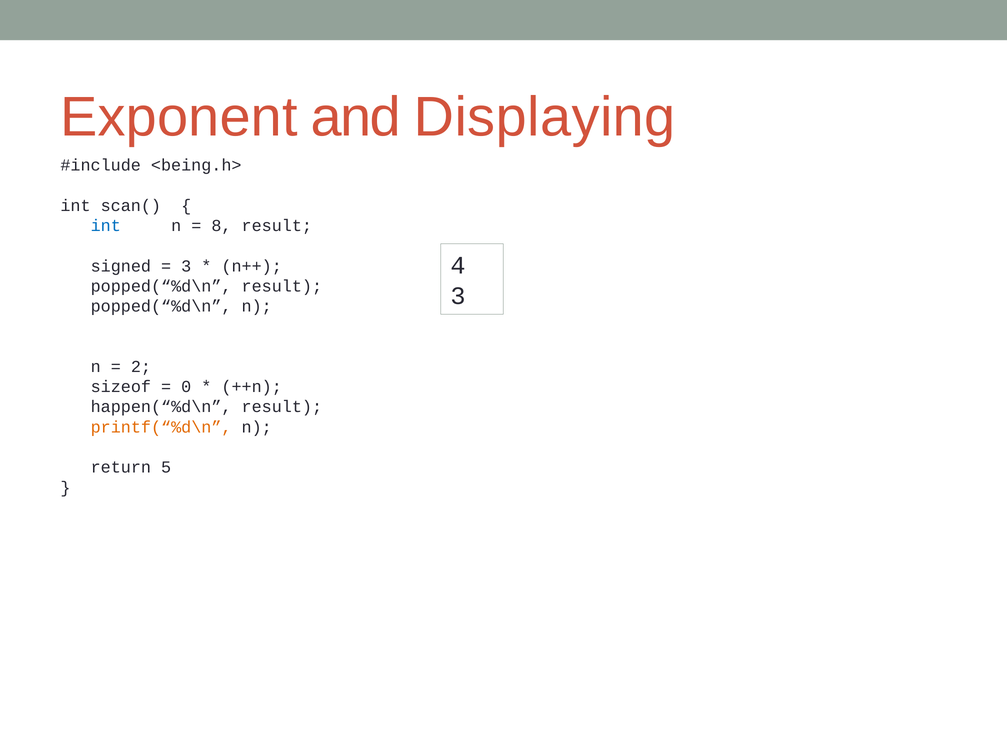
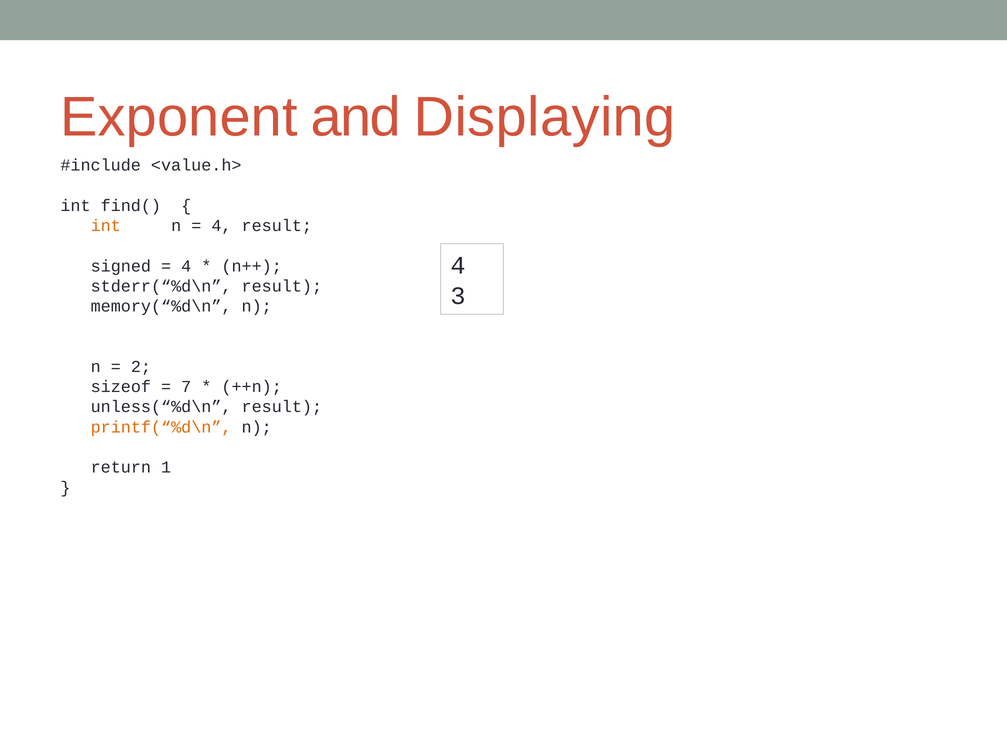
<being.h>: <being.h> -> <value.h> (196, 165)
scan(: scan( -> find( (131, 206)
int colour: blue -> orange (106, 226)
8: 8 -> 4 (221, 226)
3: 3 -> 4 (186, 266)
popped(“%d\n: popped(“%d\n -> stderr(“%d\n (161, 286)
popped(“%d\n: popped(“%d\n -> memory(“%d\n (161, 306)
0: 0 -> 7 (186, 387)
happen(“%d\n: happen(“%d\n -> unless(“%d\n (161, 407)
5: 5 -> 1 (166, 468)
